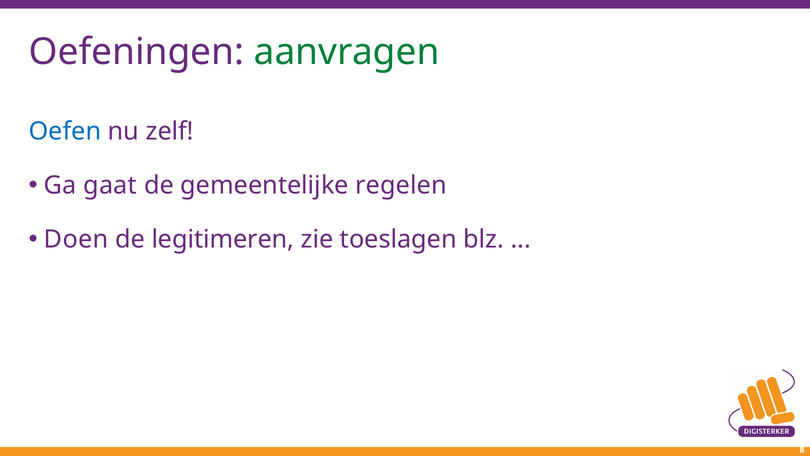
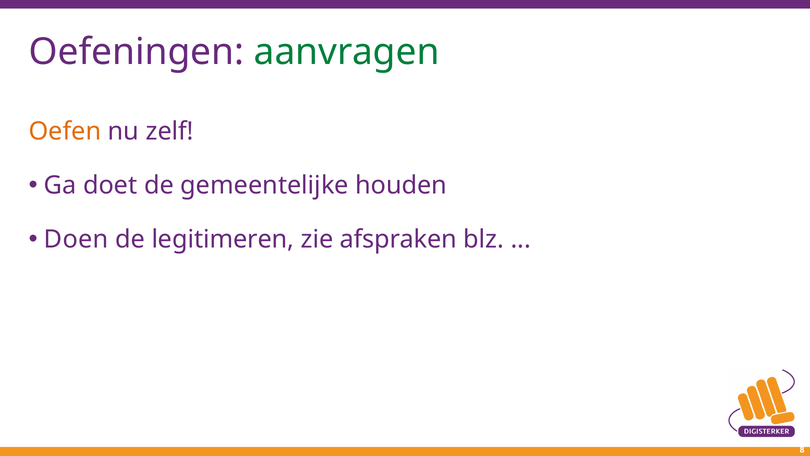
Oefen colour: blue -> orange (65, 131)
gaat: gaat -> doet (110, 185)
regelen: regelen -> houden (401, 185)
toeslagen: toeslagen -> afspraken (398, 239)
